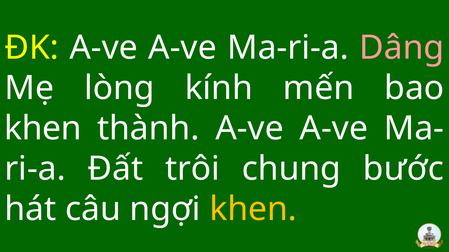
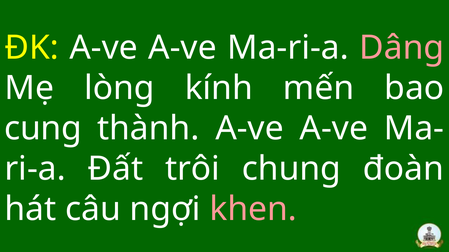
khen: khen -> cung (43, 129)
bước: bước -> đoàn (403, 169)
khen colour: yellow -> pink (253, 209)
